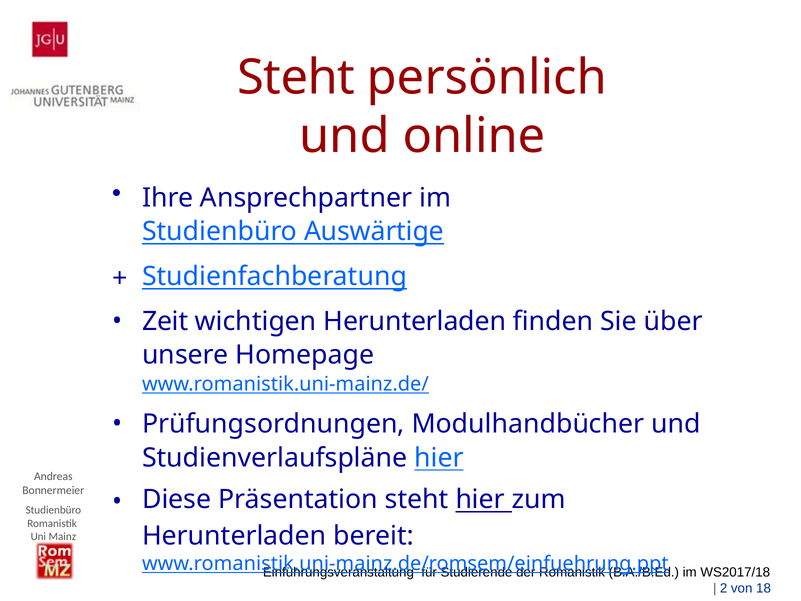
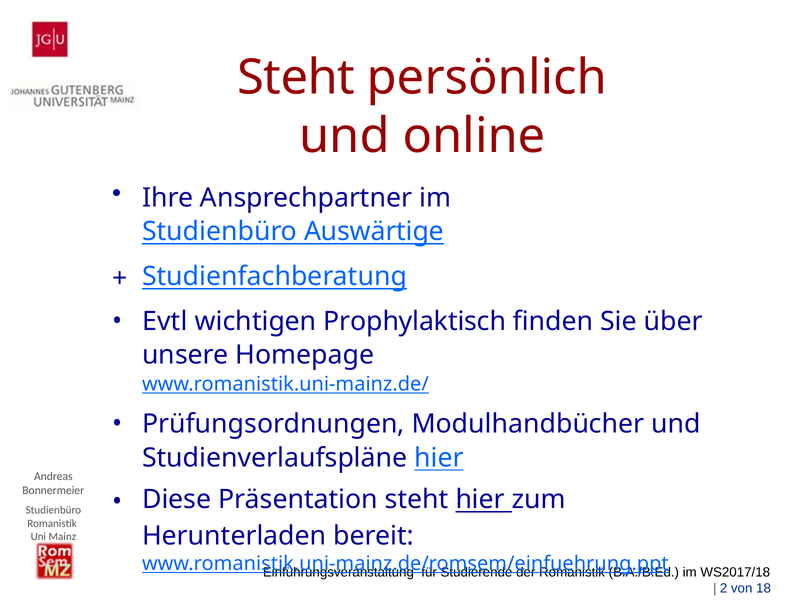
Zeit: Zeit -> Evtl (165, 321)
wichtigen Herunterladen: Herunterladen -> Prophylaktisch (415, 321)
